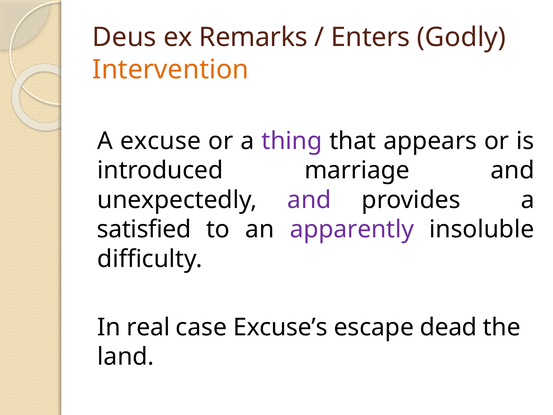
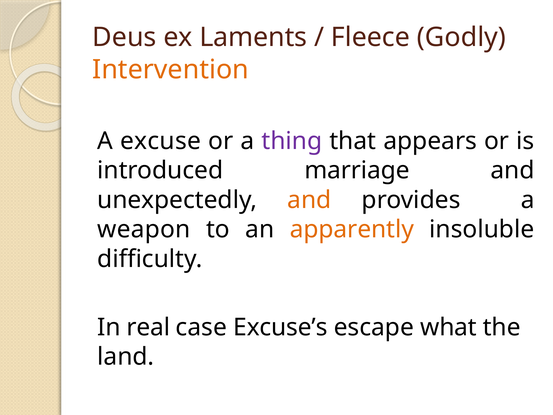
Remarks: Remarks -> Laments (253, 37)
Enters: Enters -> Fleece (370, 37)
and colour: purple -> orange (309, 200)
satisfied: satisfied -> weapon (144, 229)
apparently colour: purple -> orange (352, 229)
dead: dead -> what (449, 327)
